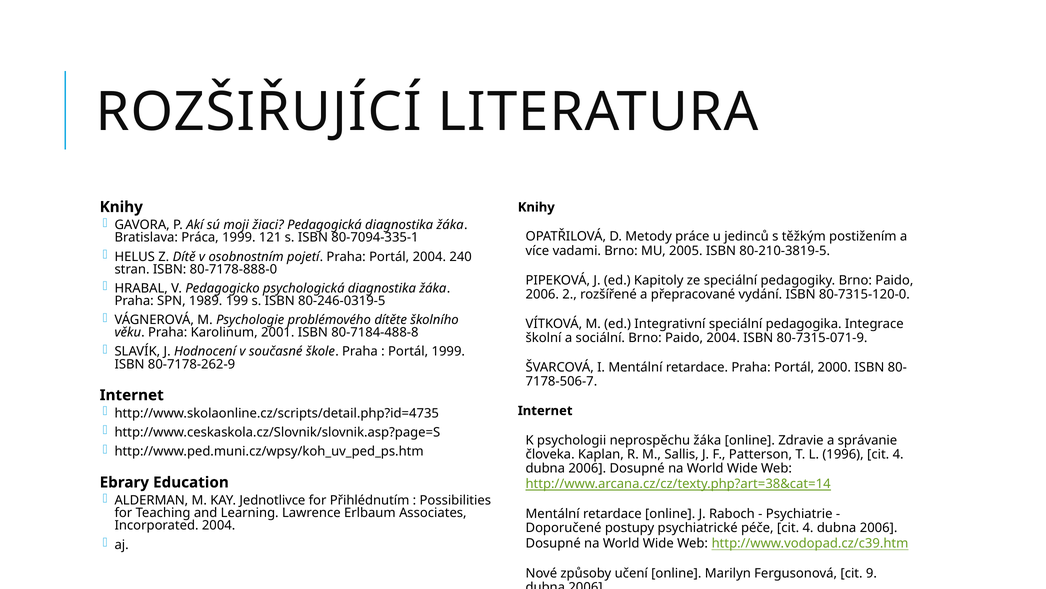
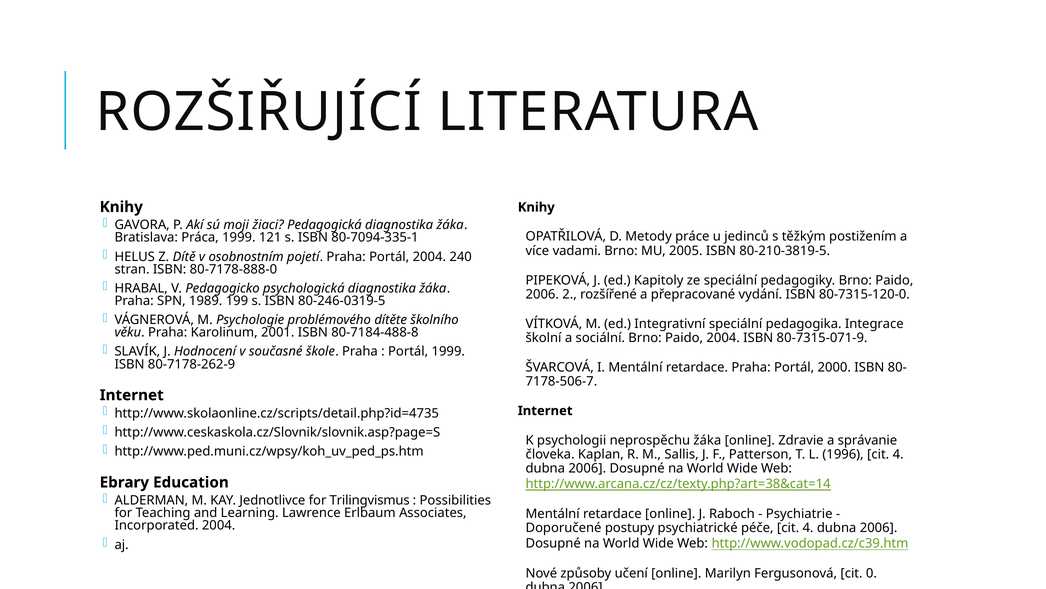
Přihlédnutím: Přihlédnutím -> Trilingvismus (370, 500)
9: 9 -> 0 (871, 573)
